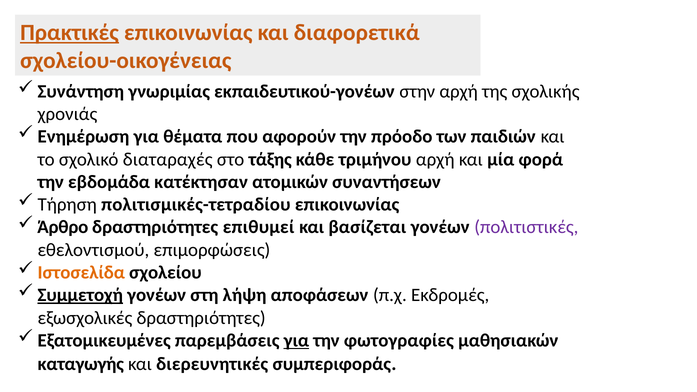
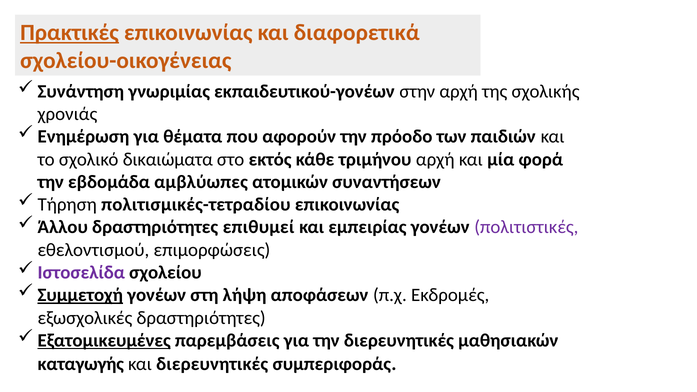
διαταραχές: διαταραχές -> δικαιώματα (168, 159)
τάξης: τάξης -> εκτός (270, 159)
κατέκτησαν: κατέκτησαν -> αμβλύωπες (201, 182)
Άρθρο: Άρθρο -> Άλλου (63, 227)
βασίζεται: βασίζεται -> εμπειρίας (367, 227)
Ιστοσελίδα colour: orange -> purple (81, 273)
Εξατομικευμένες underline: none -> present (104, 340)
για underline: present -> none (296, 340)
την φωτογραφίες: φωτογραφίες -> διερευνητικές (399, 340)
